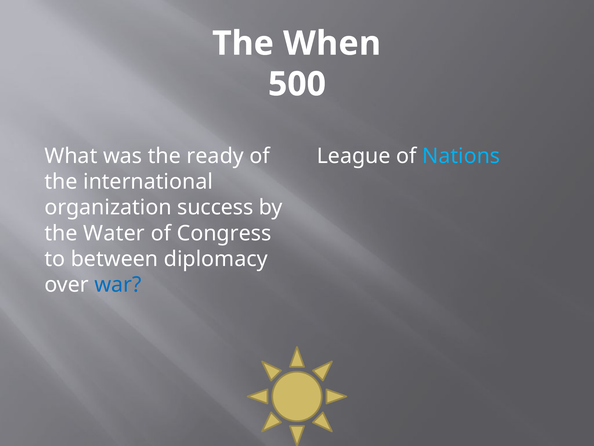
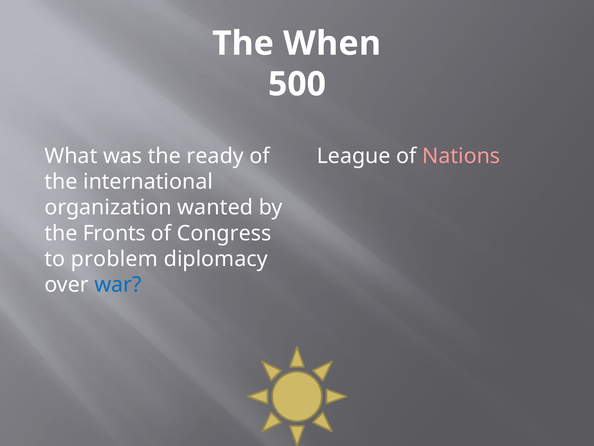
Nations colour: light blue -> pink (461, 156)
success: success -> wanted (215, 207)
Water: Water -> Fronts (114, 233)
between: between -> problem (114, 259)
